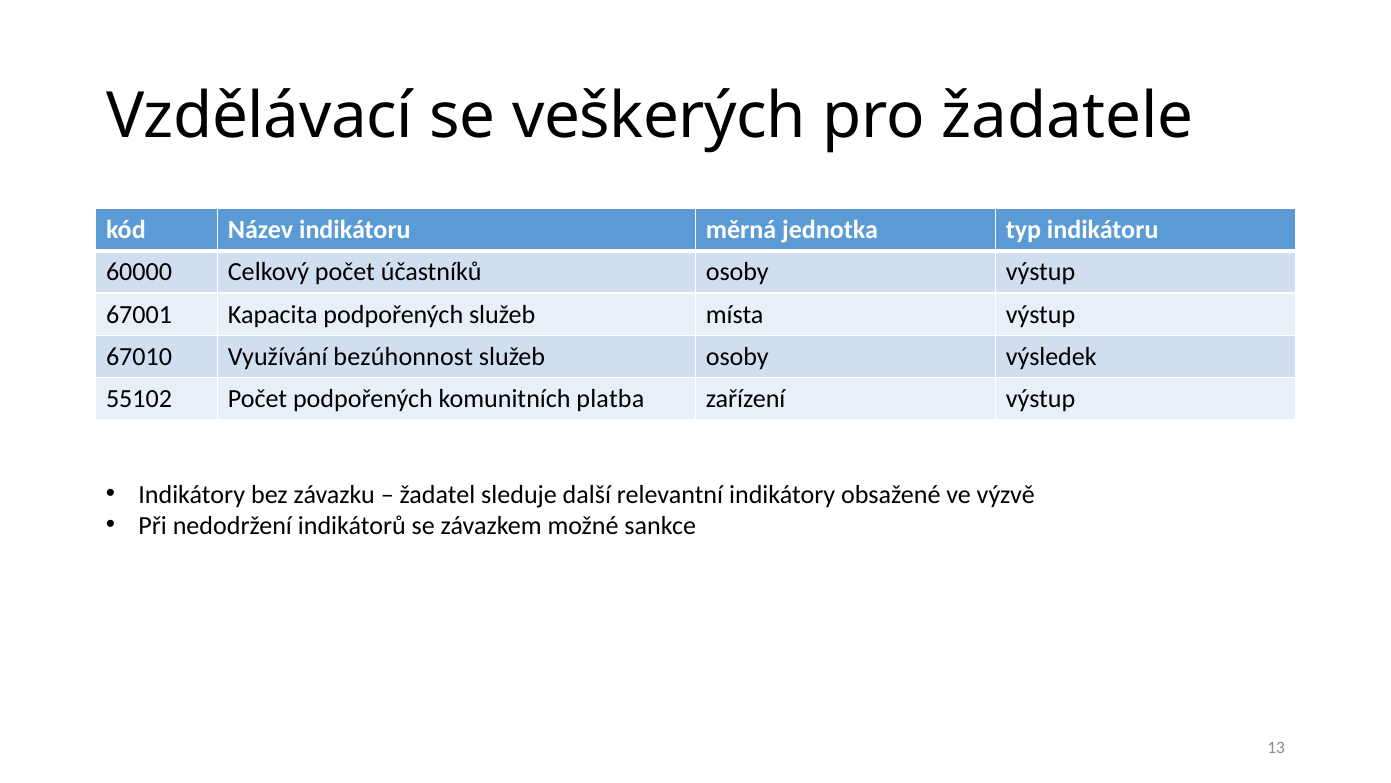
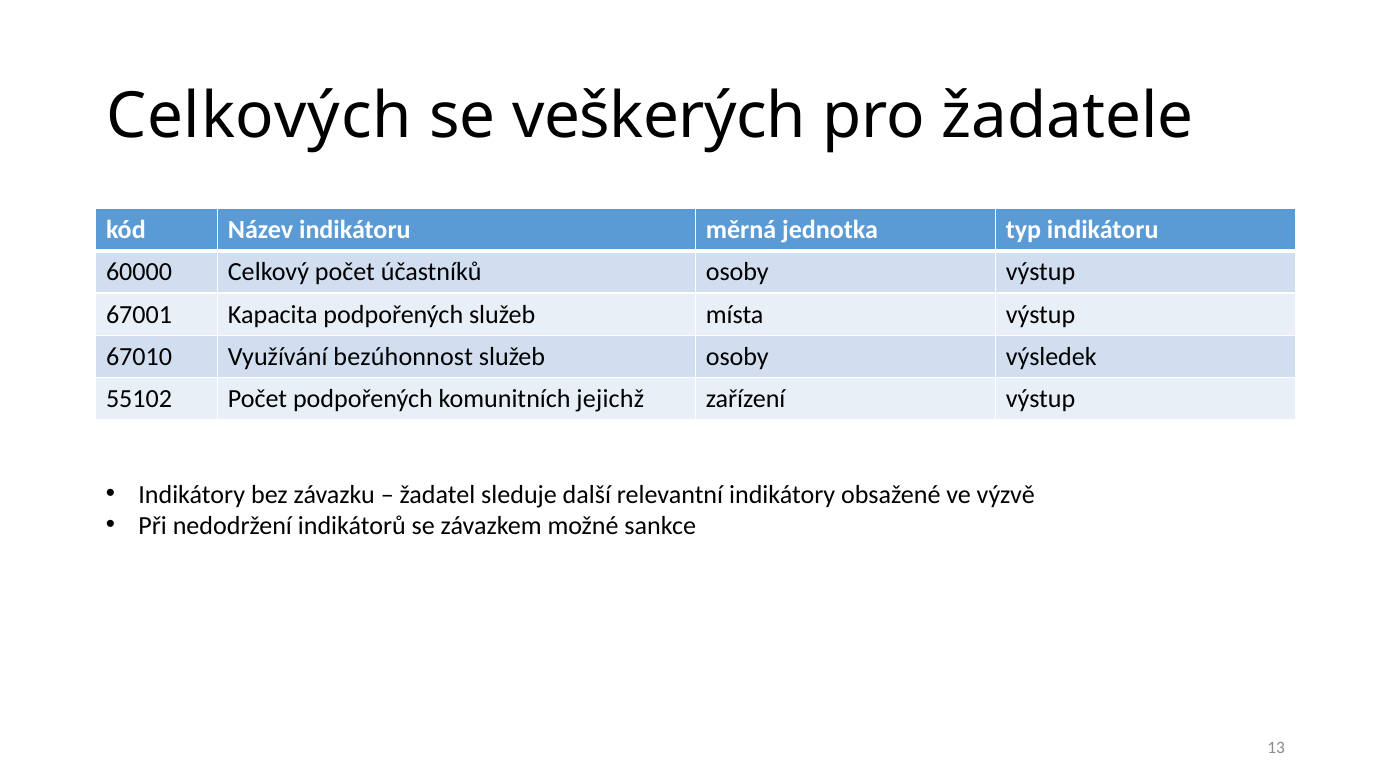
Vzdělávací: Vzdělávací -> Celkových (259, 117)
platba: platba -> jejichž (610, 399)
